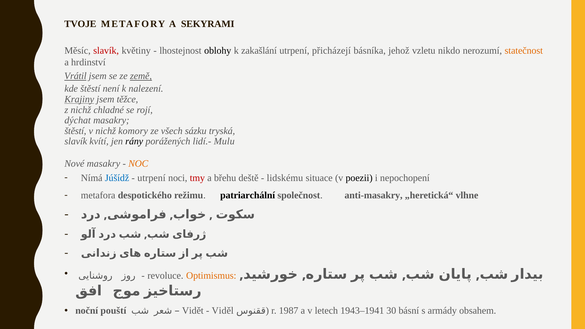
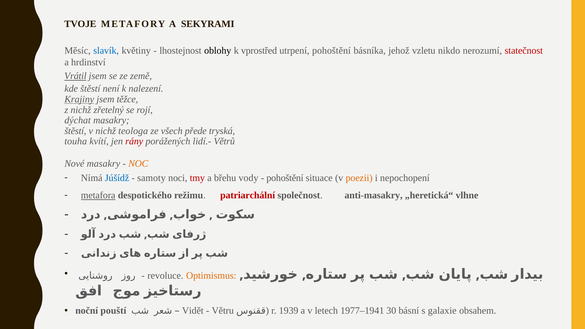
slavík colour: red -> blue (106, 51)
zakašlání: zakašlání -> vprostřed (259, 51)
utrpení přicházejí: přicházejí -> pohoštění (331, 51)
statečnost colour: orange -> red (524, 51)
země underline: present -> none (141, 76)
chladné: chladné -> zřetelný (109, 110)
komory: komory -> teologa (133, 131)
sázku: sázku -> přede (196, 131)
slavík: slavík -> touha (76, 141)
rány colour: black -> red (134, 141)
Mulu: Mulu -> Větrů (224, 141)
utrpení: utrpení -> samoty (151, 178)
deště: deště -> vody (248, 178)
lidskému: lidskému -> pohoštění (285, 178)
poezii colour: black -> orange (359, 178)
metafora underline: none -> present (98, 195)
patriarchální colour: black -> red (248, 195)
Viděl: Viděl -> Větru (223, 311)
1987: 1987 -> 1939 (289, 311)
1943–1941: 1943–1941 -> 1977–1941 (362, 311)
armády: armády -> galaxie (442, 311)
